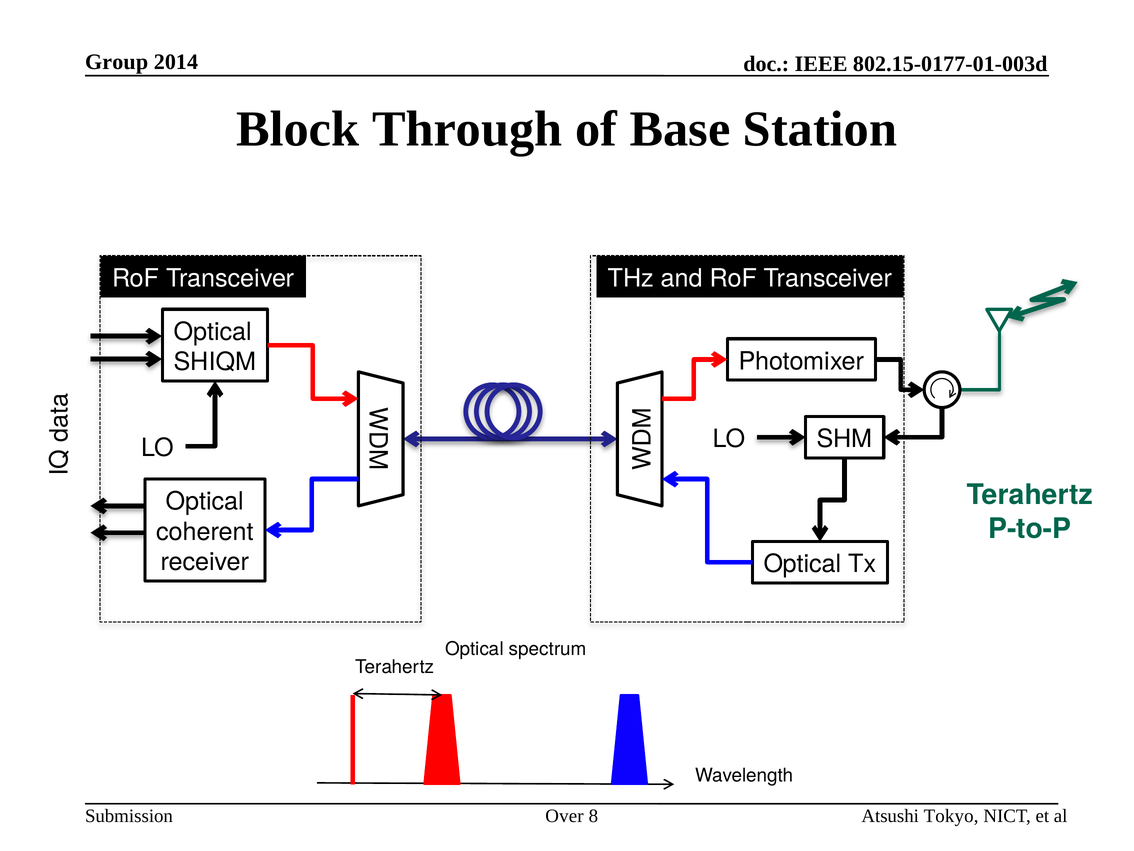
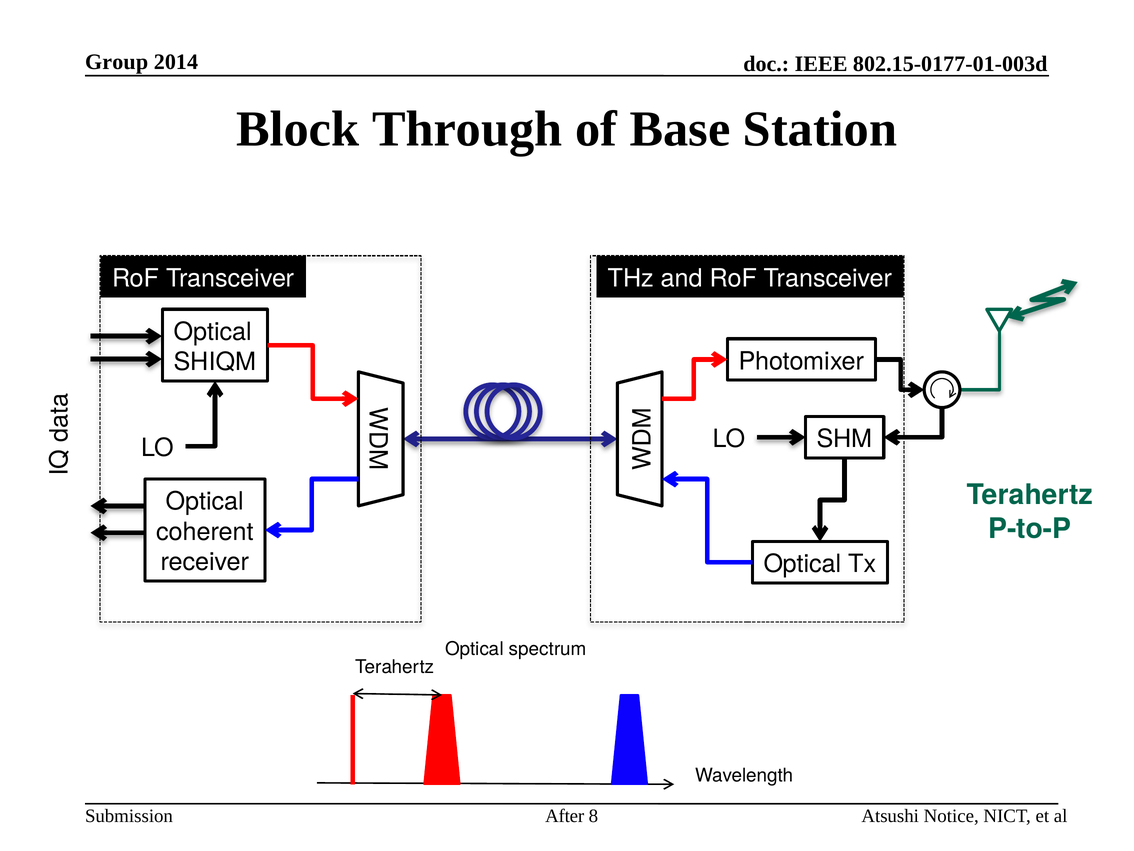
Tokyo: Tokyo -> Notice (951, 816)
Over: Over -> After (565, 816)
